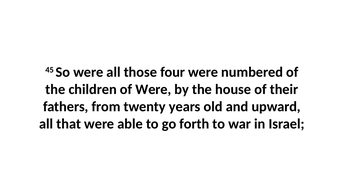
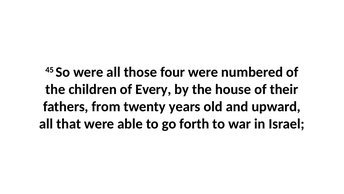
of Were: Were -> Every (153, 89)
